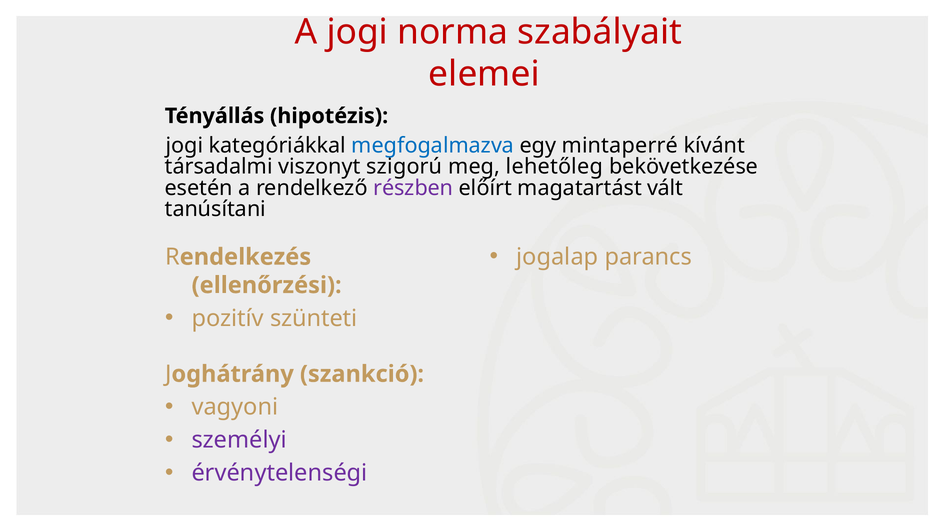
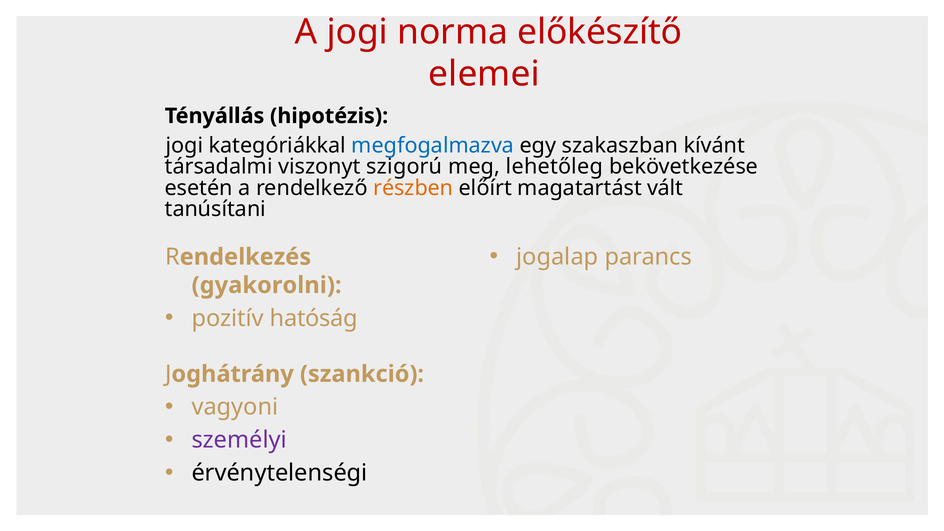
szabályait: szabályait -> előkészítő (600, 32)
mintaperré: mintaperré -> szakaszban (620, 146)
részben colour: purple -> orange (413, 188)
ellenőrzési: ellenőrzési -> gyakorolni (267, 285)
szünteti: szünteti -> hatóság (314, 318)
érvénytelenségi colour: purple -> black (280, 473)
